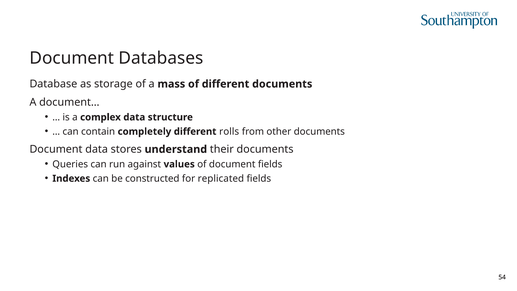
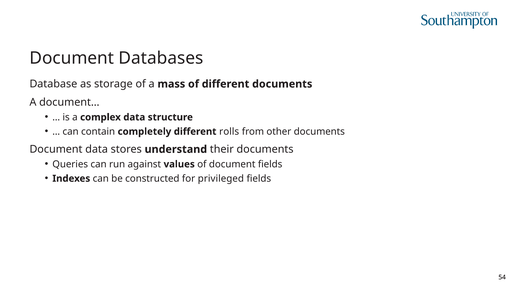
replicated: replicated -> privileged (221, 178)
